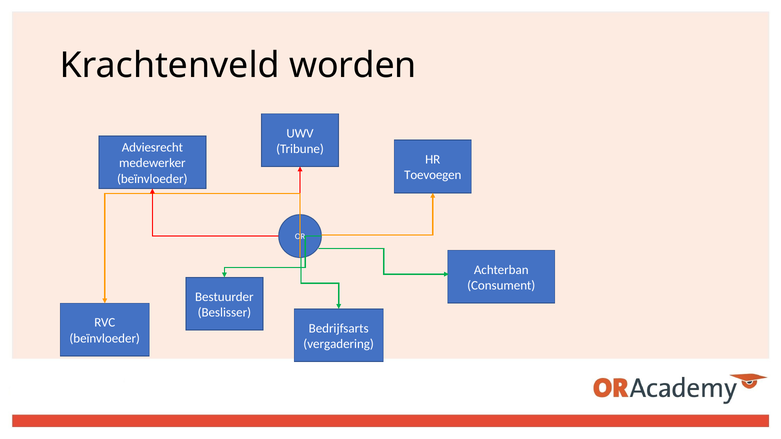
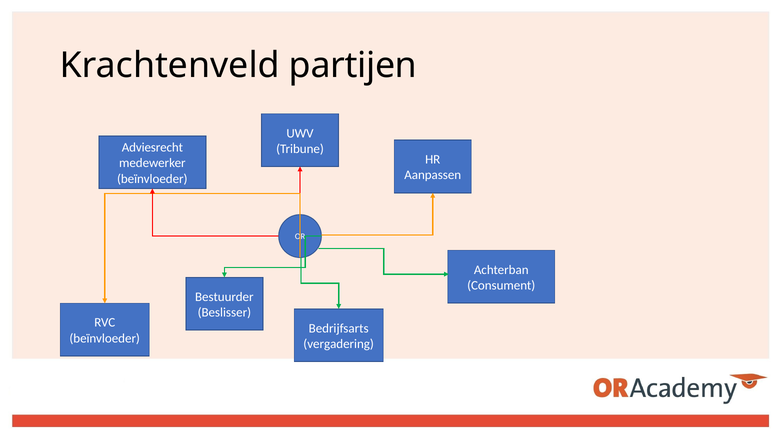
worden: worden -> partijen (353, 66)
Toevoegen: Toevoegen -> Aanpassen (433, 175)
